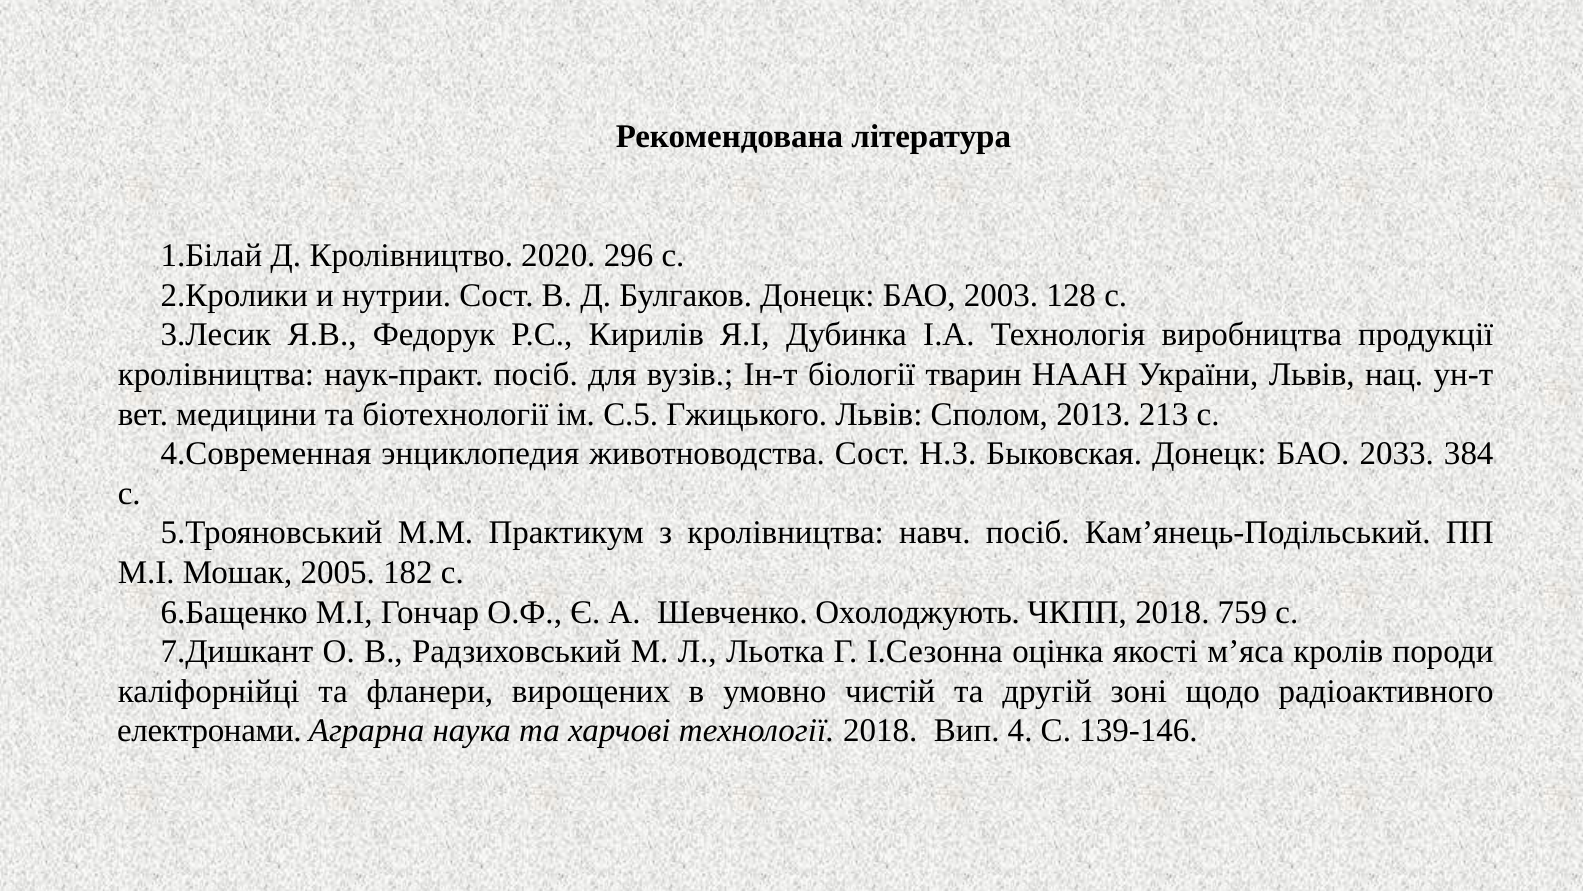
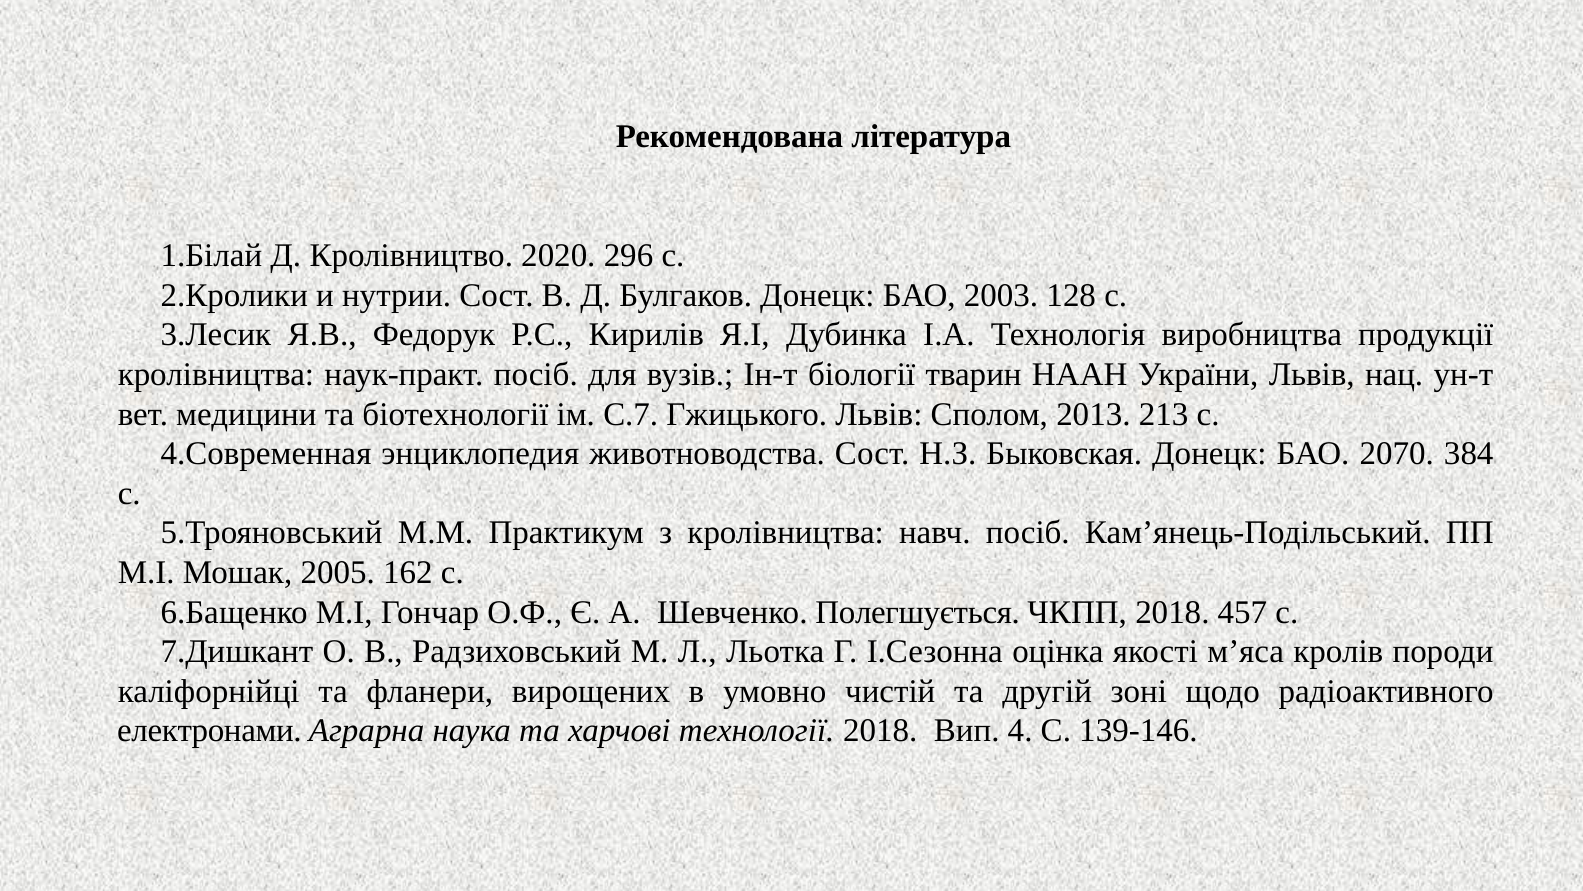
С.5: С.5 -> С.7 (631, 414)
2033: 2033 -> 2070 (1397, 453)
182: 182 -> 162 (408, 572)
Охолоджують: Охолоджують -> Полегшується (918, 612)
759: 759 -> 457 (1242, 612)
